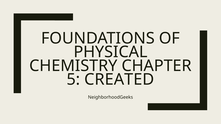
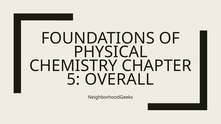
CREATED: CREATED -> OVERALL (119, 80)
